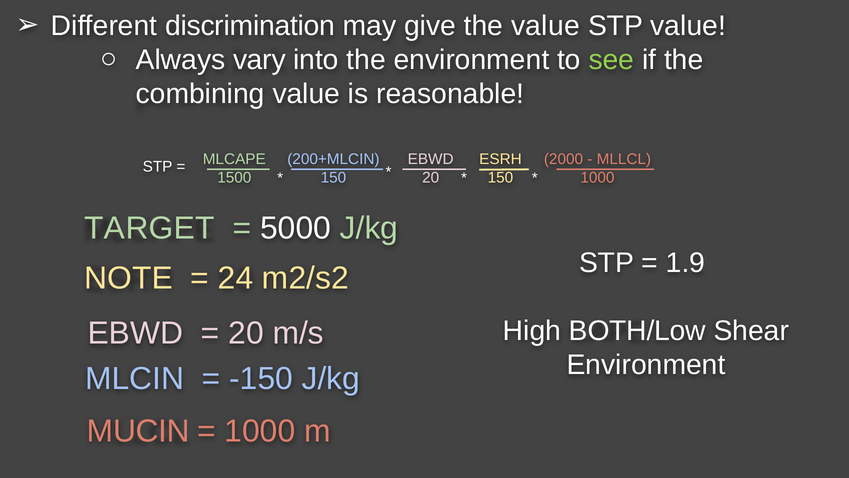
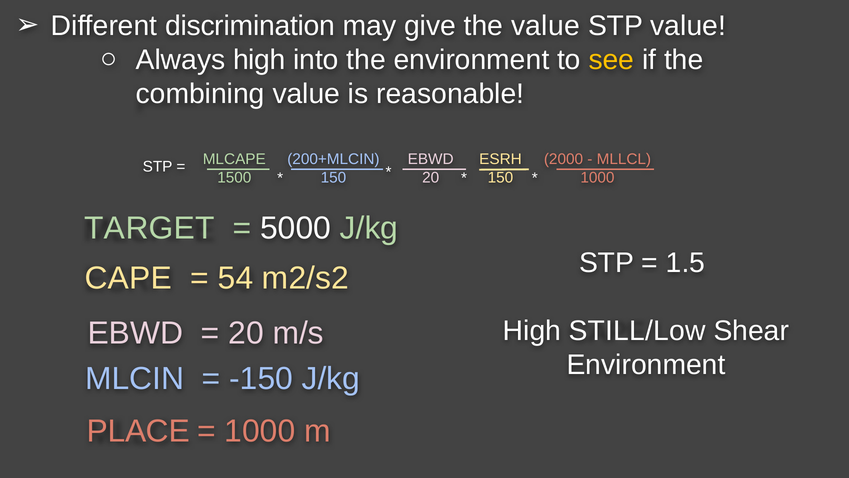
Always vary: vary -> high (259, 60)
see colour: light green -> yellow (611, 60)
1.9: 1.9 -> 1.5 (685, 263)
NOTE: NOTE -> CAPE (128, 278)
24: 24 -> 54 (236, 278)
BOTH/Low: BOTH/Low -> STILL/Low (637, 331)
MUCIN: MUCIN -> PLACE (138, 431)
